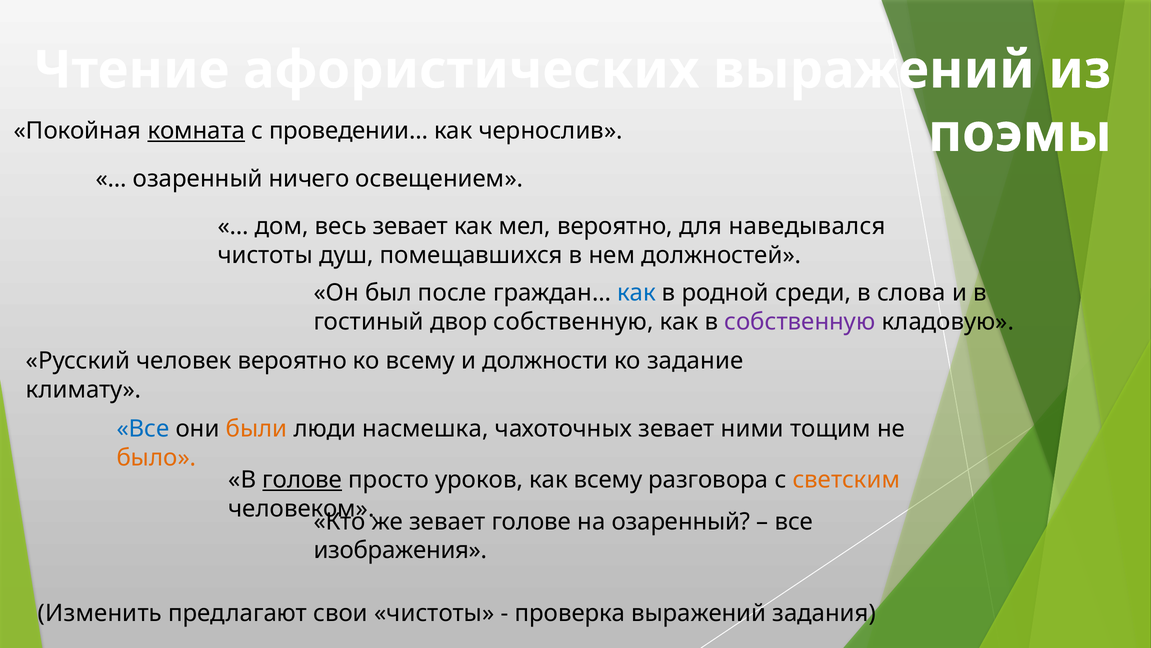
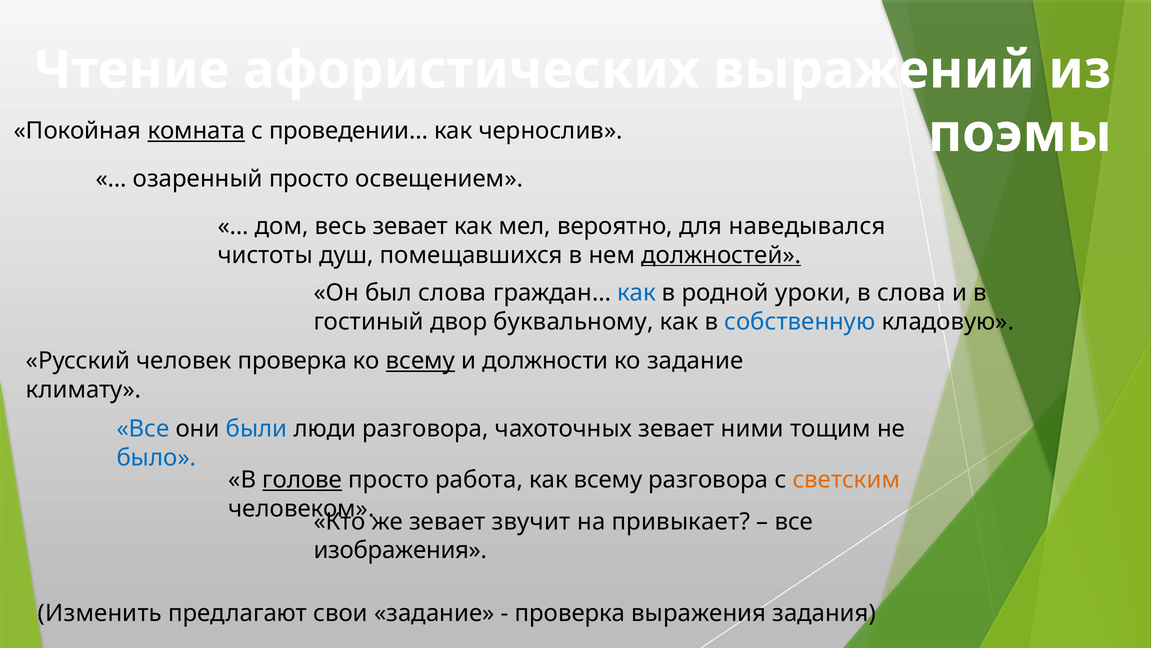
озаренный ничего: ничего -> просто (309, 179)
должностей underline: none -> present (721, 255)
был после: после -> слова (452, 293)
среди: среди -> уроки (813, 293)
двор собственную: собственную -> буквальному (574, 321)
собственную colour: purple -> blue (800, 321)
человек вероятно: вероятно -> проверка (292, 361)
всему underline: none -> present (420, 361)
были colour: orange -> blue (256, 428)
люди насмешка: насмешка -> разговора (425, 428)
было colour: orange -> blue (156, 457)
уроков: уроков -> работа (479, 480)
зевает голове: голове -> звучит (531, 521)
на озаренный: озаренный -> привыкает (681, 521)
свои чистоты: чистоты -> задание (434, 613)
проверка выражений: выражений -> выражения (699, 613)
